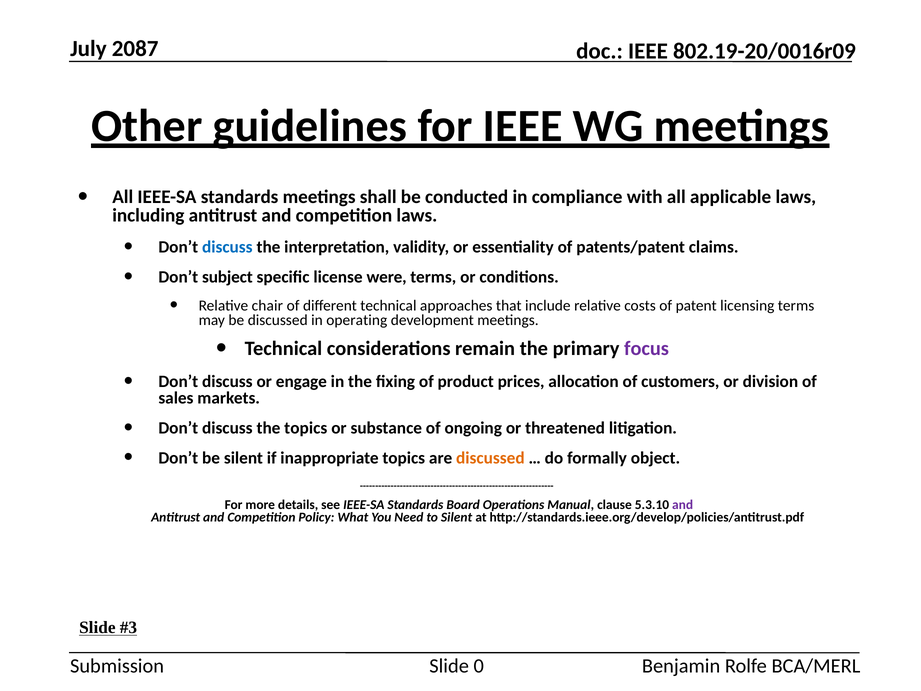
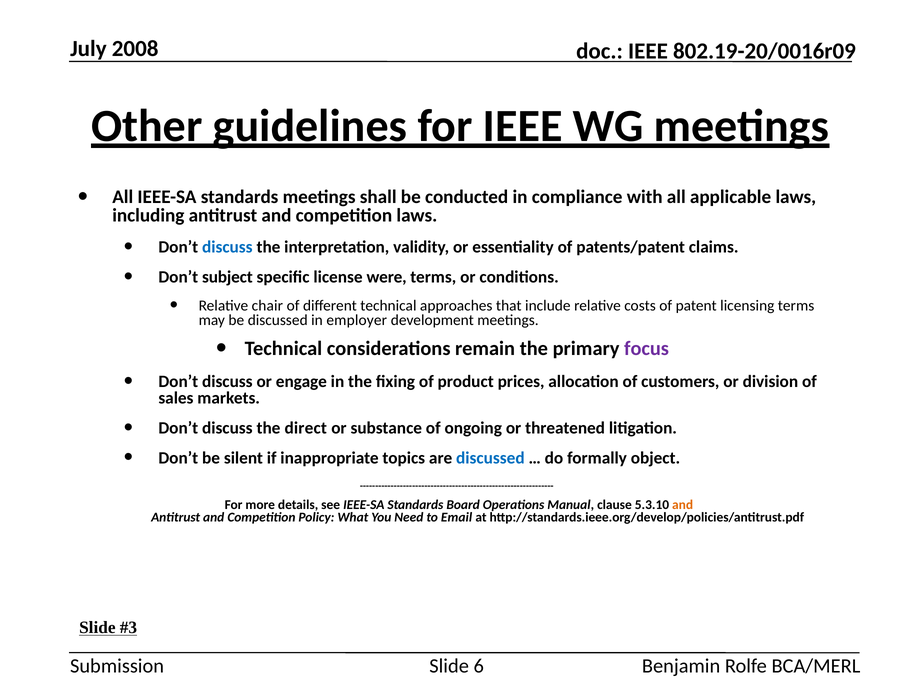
2087: 2087 -> 2008 (135, 49)
operating: operating -> employer (357, 320)
the topics: topics -> direct (306, 428)
discussed colour: orange -> blue (490, 458)
and colour: purple -> orange (683, 504)
to Silent: Silent -> Email (457, 517)
0: 0 -> 6 (479, 666)
